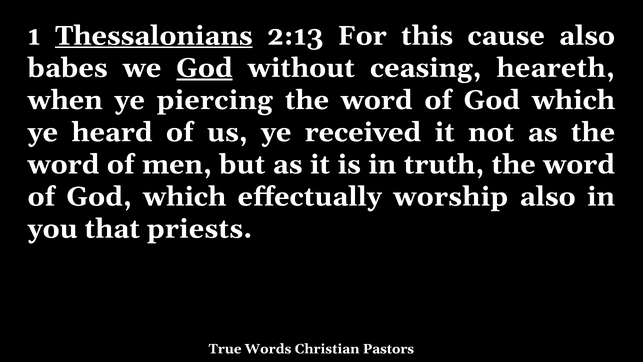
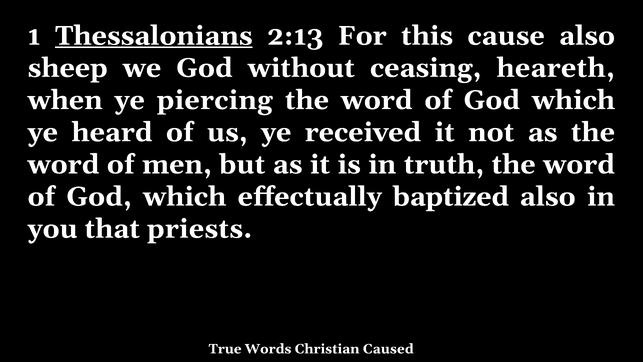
babes: babes -> sheep (68, 68)
God underline: present -> none (205, 68)
worship: worship -> baptized (451, 197)
Pastors: Pastors -> Caused (388, 349)
